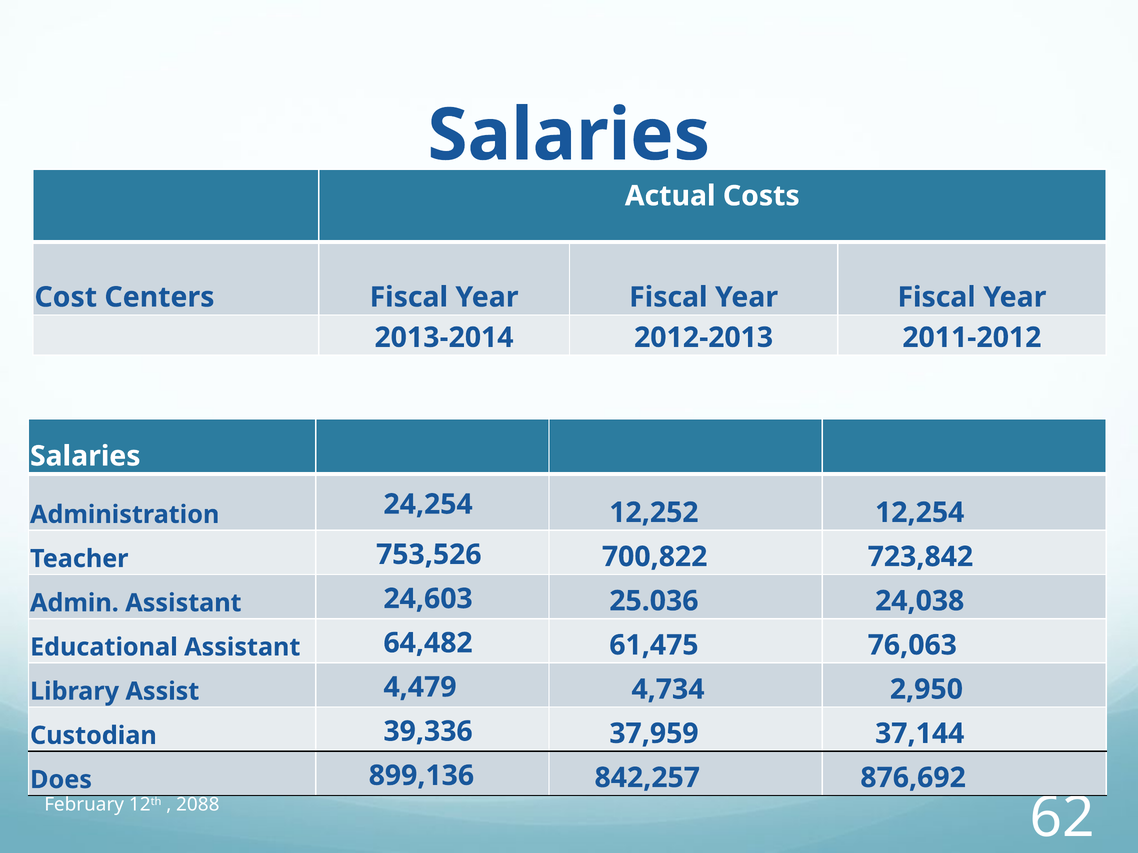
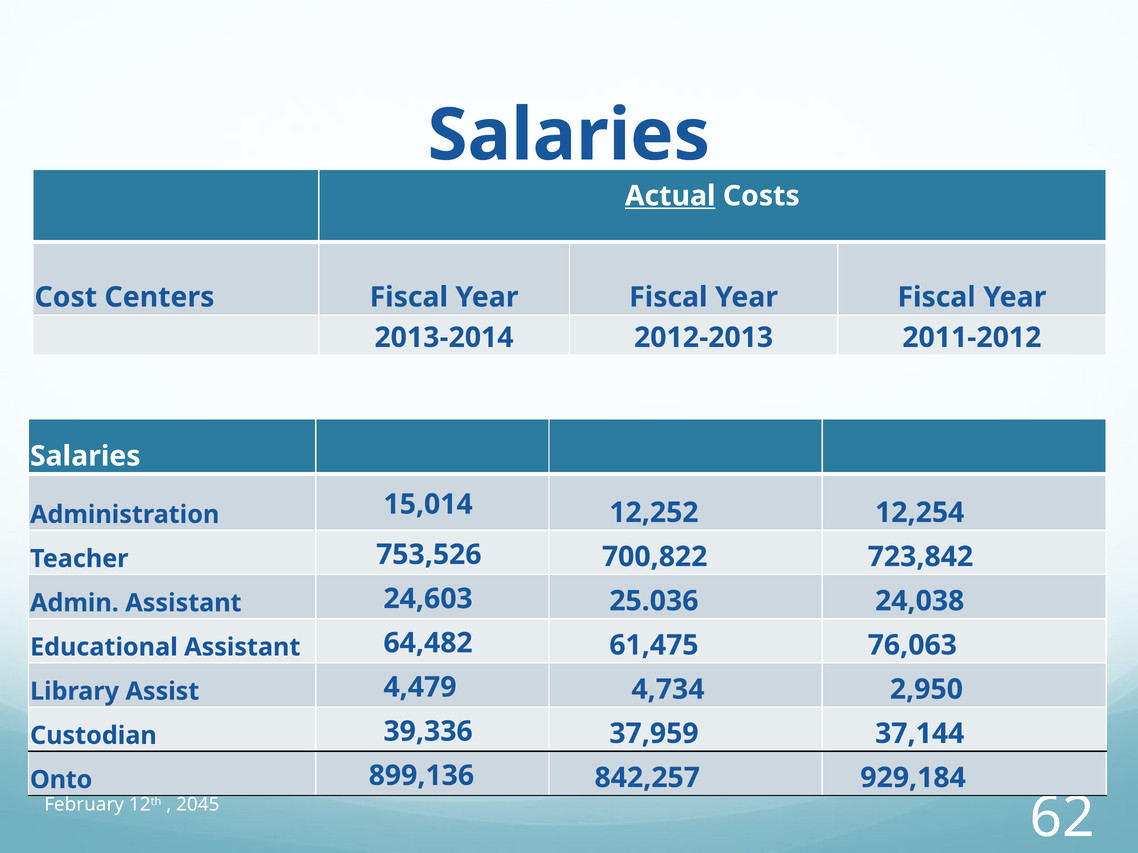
Actual underline: none -> present (670, 196)
24,254: 24,254 -> 15,014 (428, 505)
Does: Does -> Onto (61, 780)
876,692: 876,692 -> 929,184 (913, 778)
2088: 2088 -> 2045 (198, 805)
